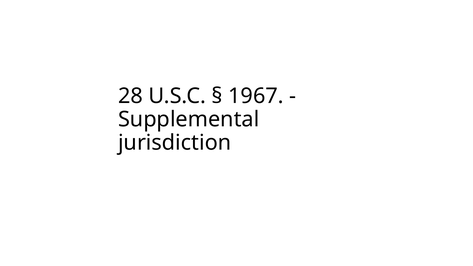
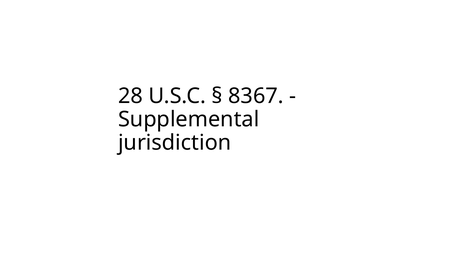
1967: 1967 -> 8367 (256, 96)
